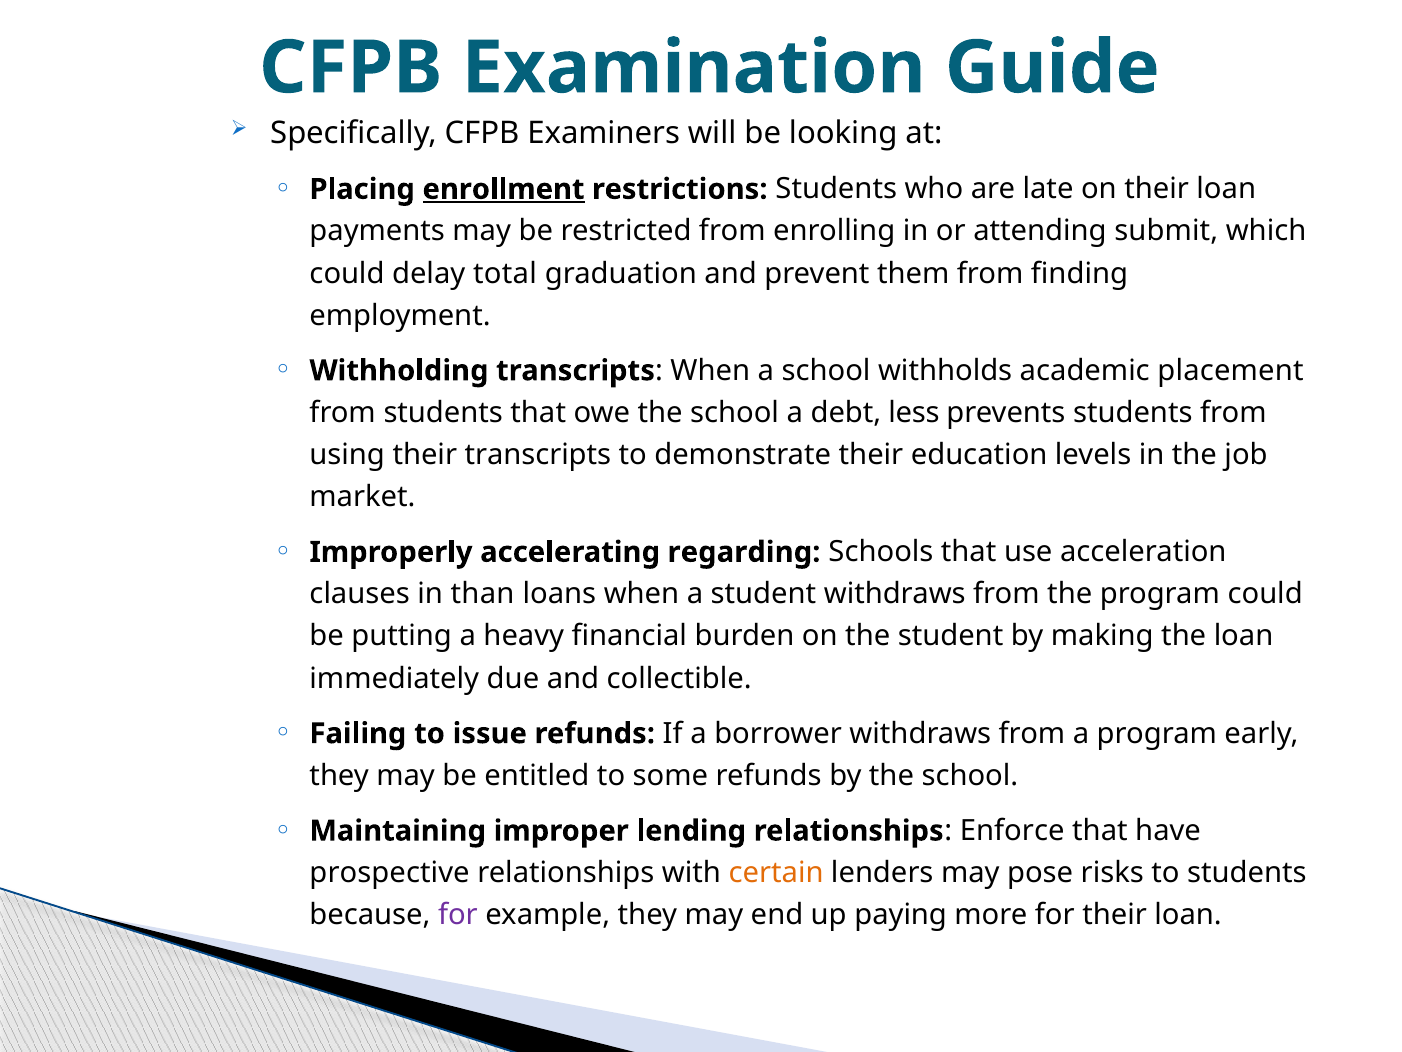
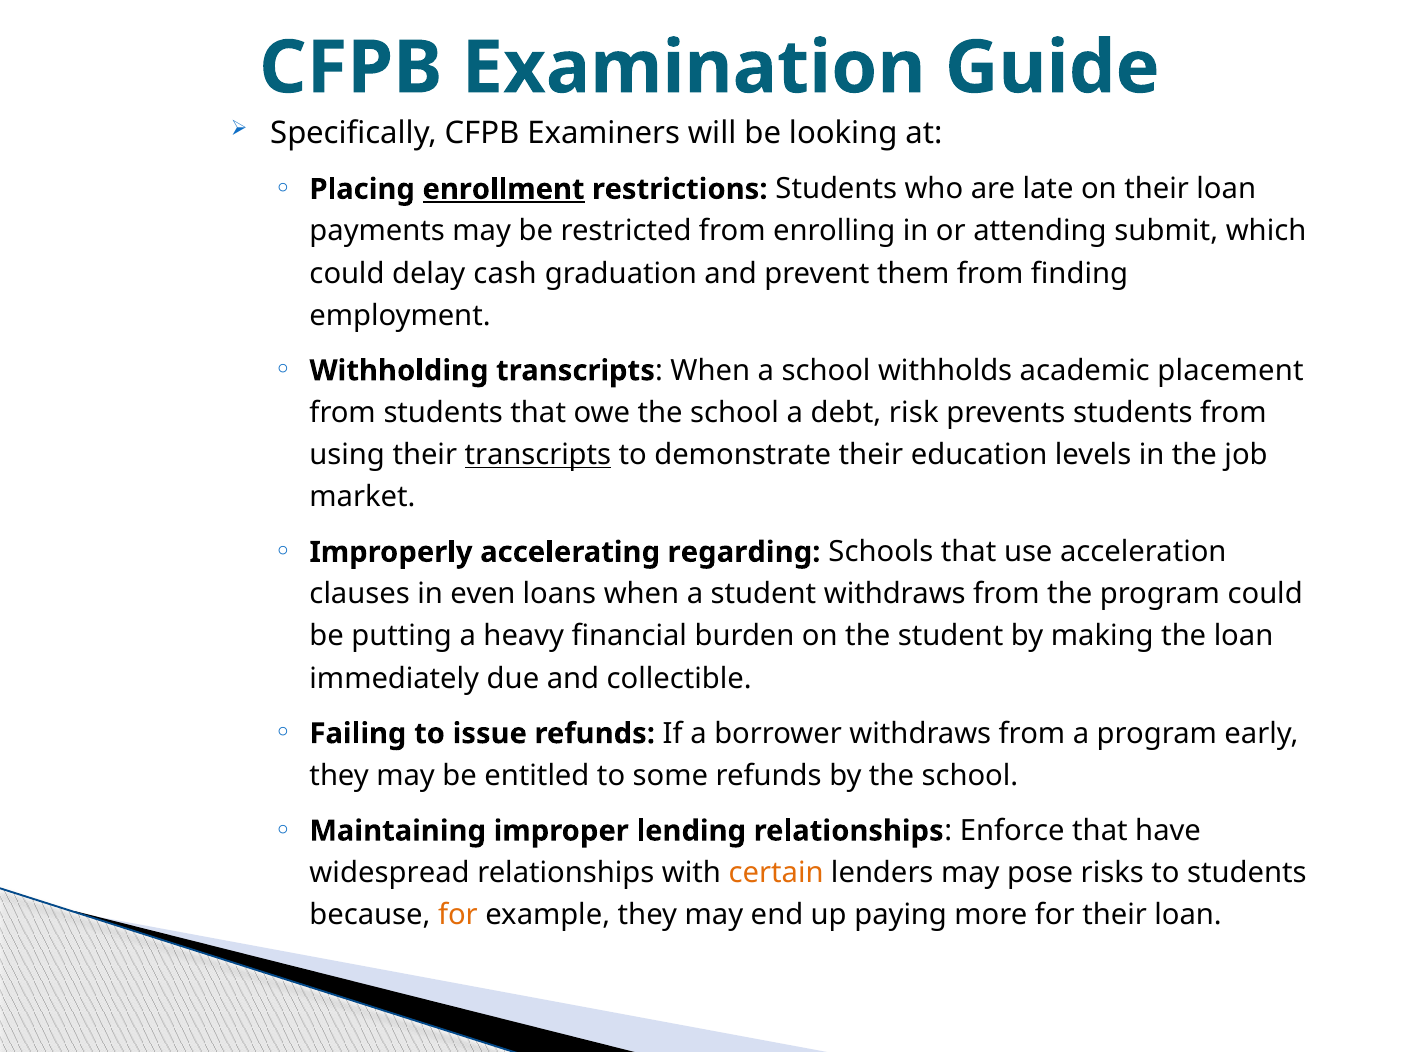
total: total -> cash (505, 273)
less: less -> risk (914, 413)
transcripts underline: none -> present (538, 455)
than: than -> even (483, 594)
prospective: prospective -> widespread (390, 873)
for colour: purple -> orange (458, 915)
